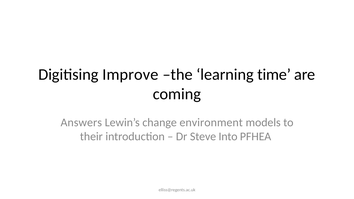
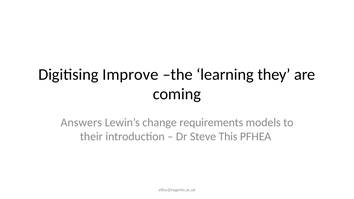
time: time -> they (274, 75)
environment: environment -> requirements (211, 123)
Into: Into -> This (228, 137)
